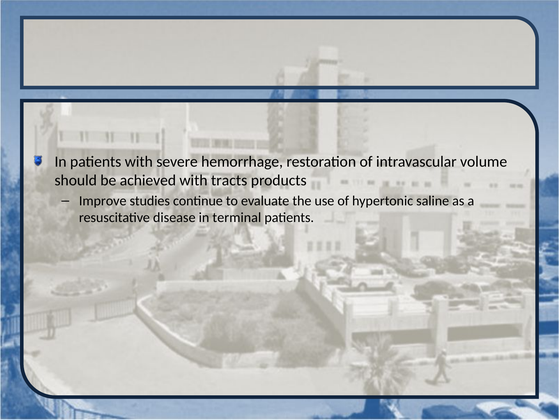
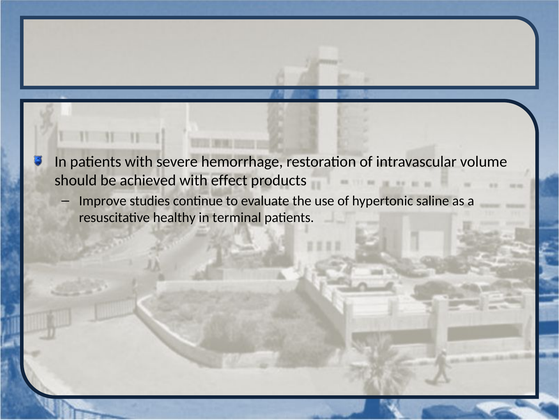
tracts: tracts -> effect (229, 180)
disease: disease -> healthy (174, 217)
